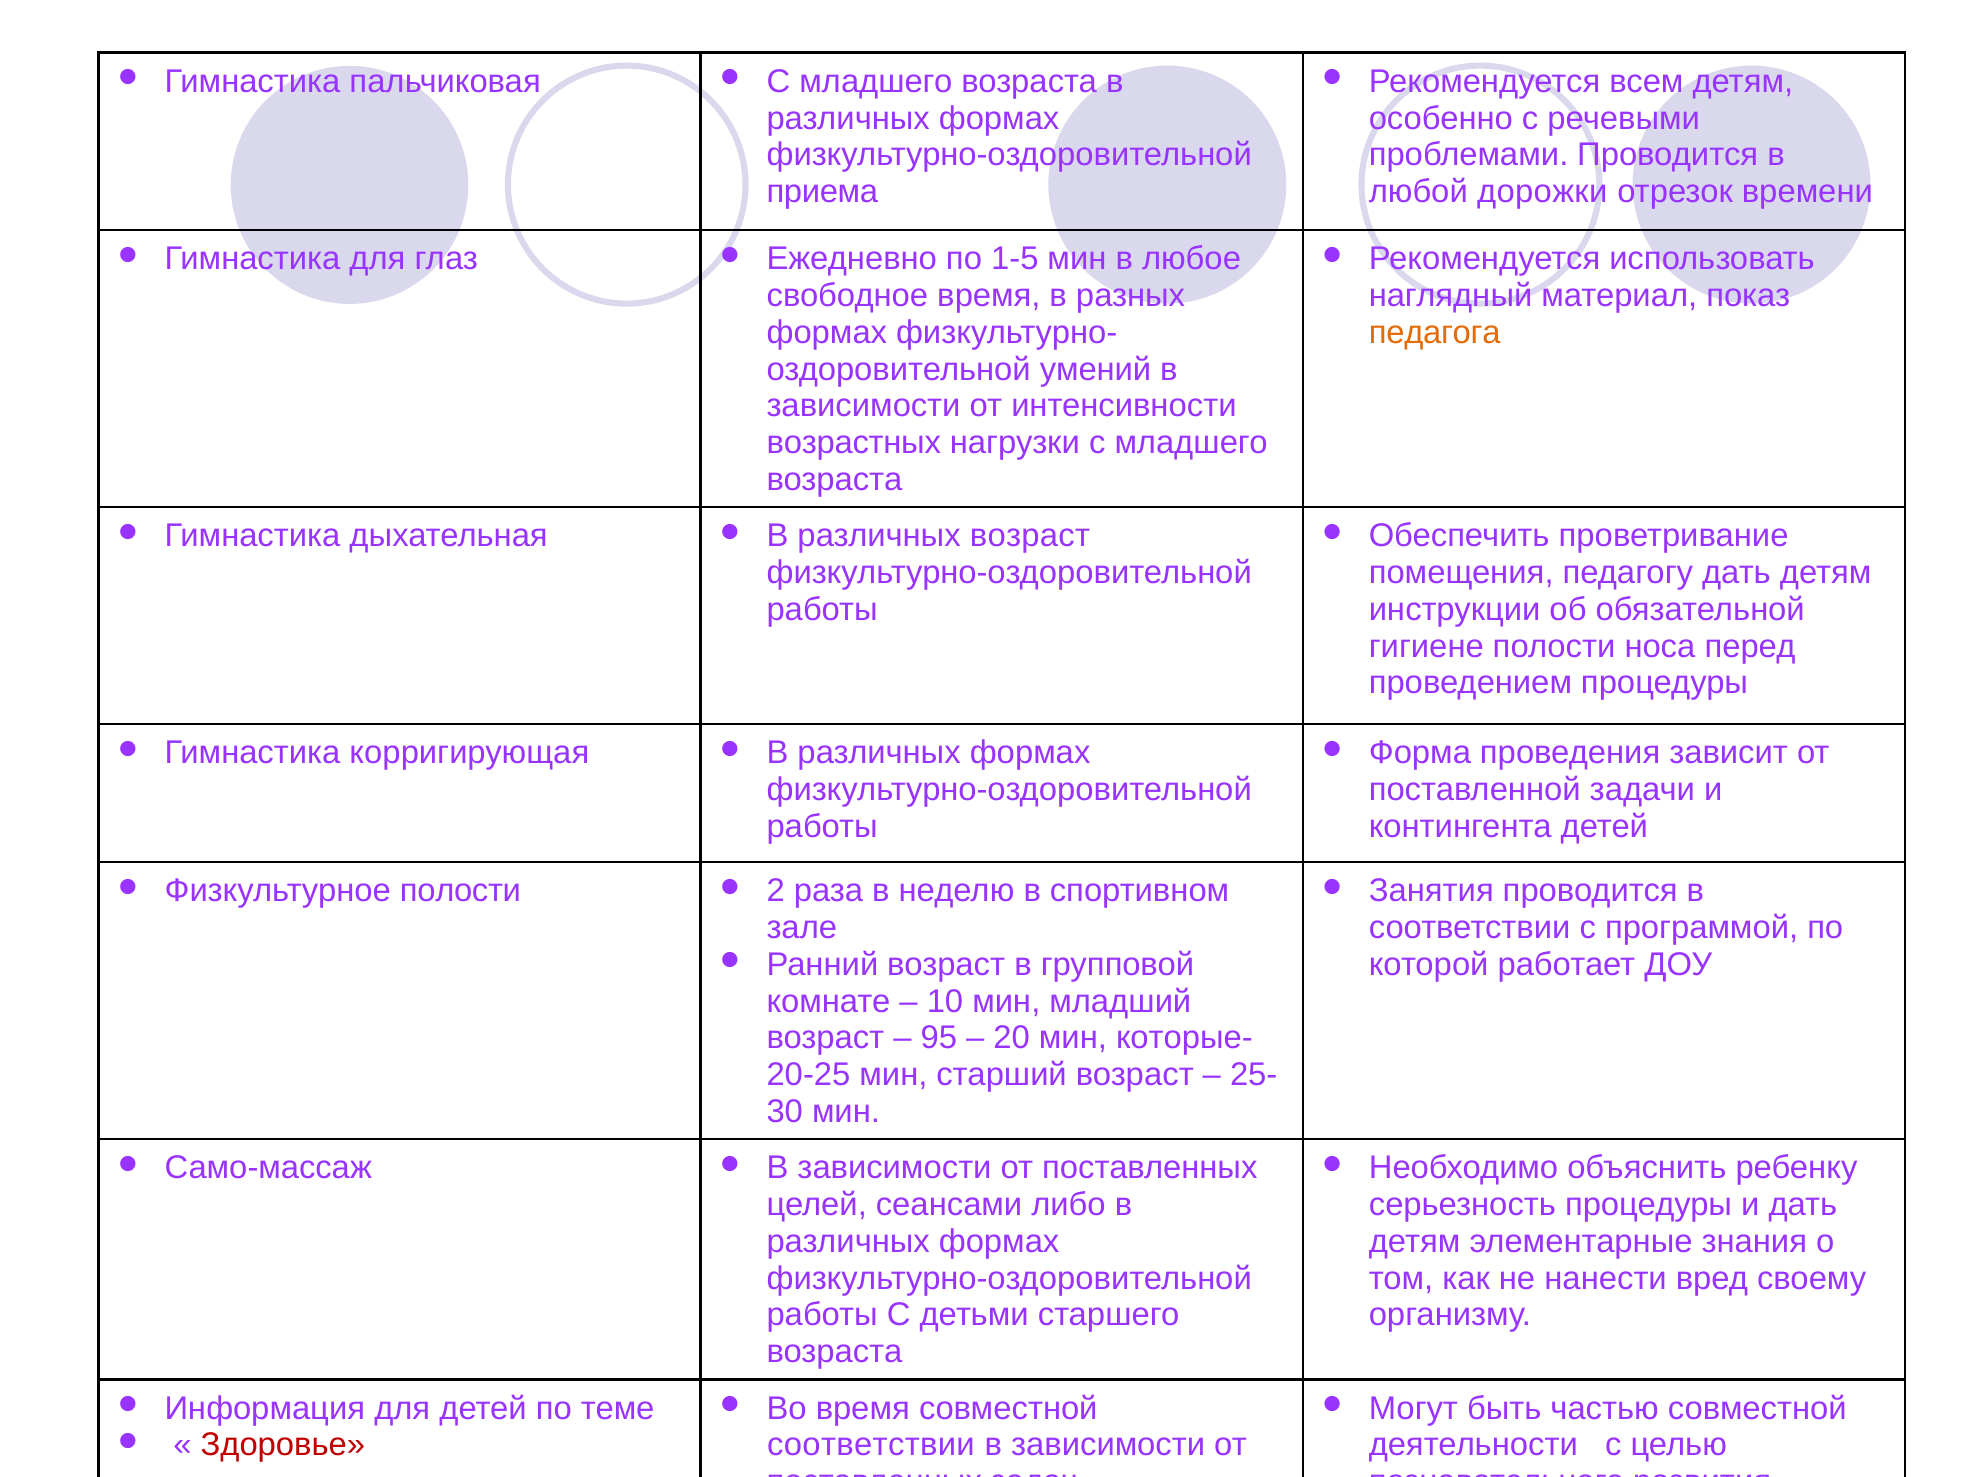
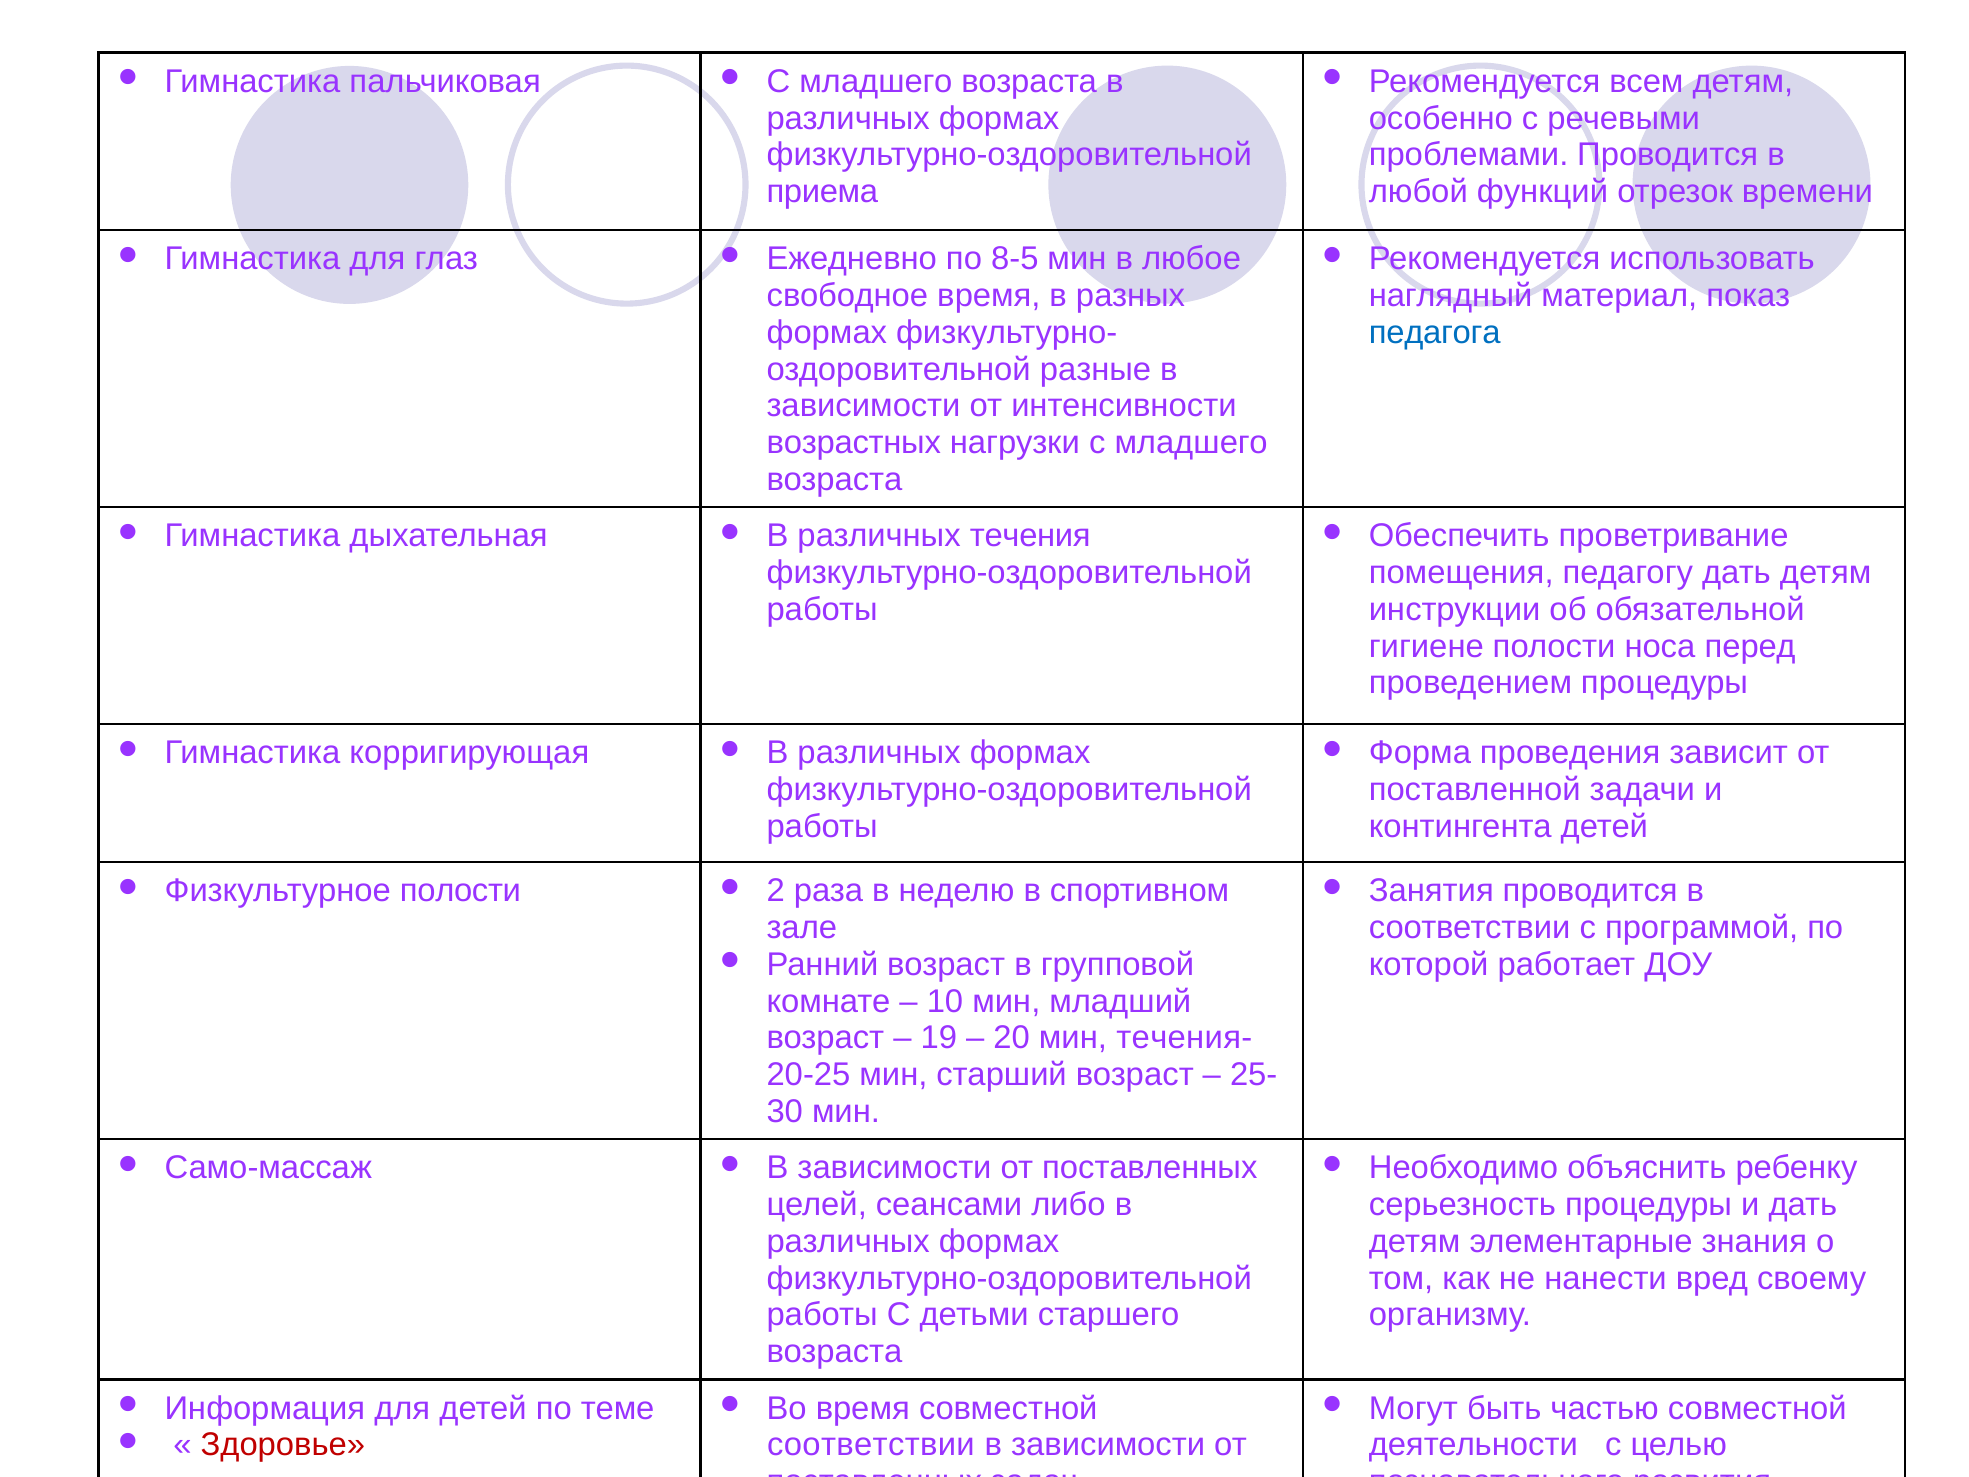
дорожки: дорожки -> функций (1542, 192)
1-5: 1-5 -> 8-5 (1015, 259)
педагога colour: orange -> blue (1435, 332)
умений: умений -> разные (1096, 369)
различных возраст: возраст -> течения (1030, 536)
95: 95 -> 19 (939, 1038)
которые-: которые- -> течения- (1184, 1038)
